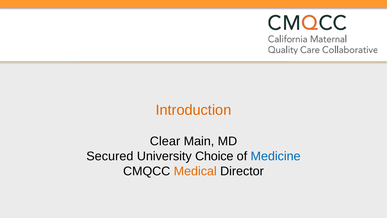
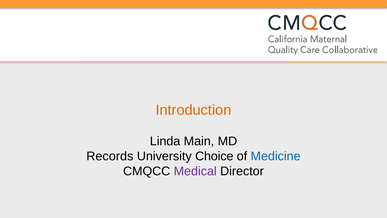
Clear: Clear -> Linda (165, 141)
Secured: Secured -> Records (110, 156)
Medical colour: orange -> purple (195, 171)
